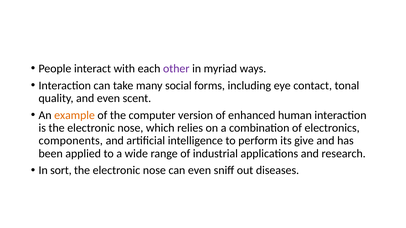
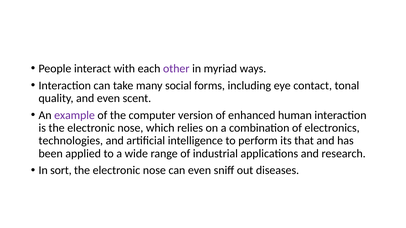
example colour: orange -> purple (75, 115)
components: components -> technologies (71, 141)
give: give -> that (304, 141)
